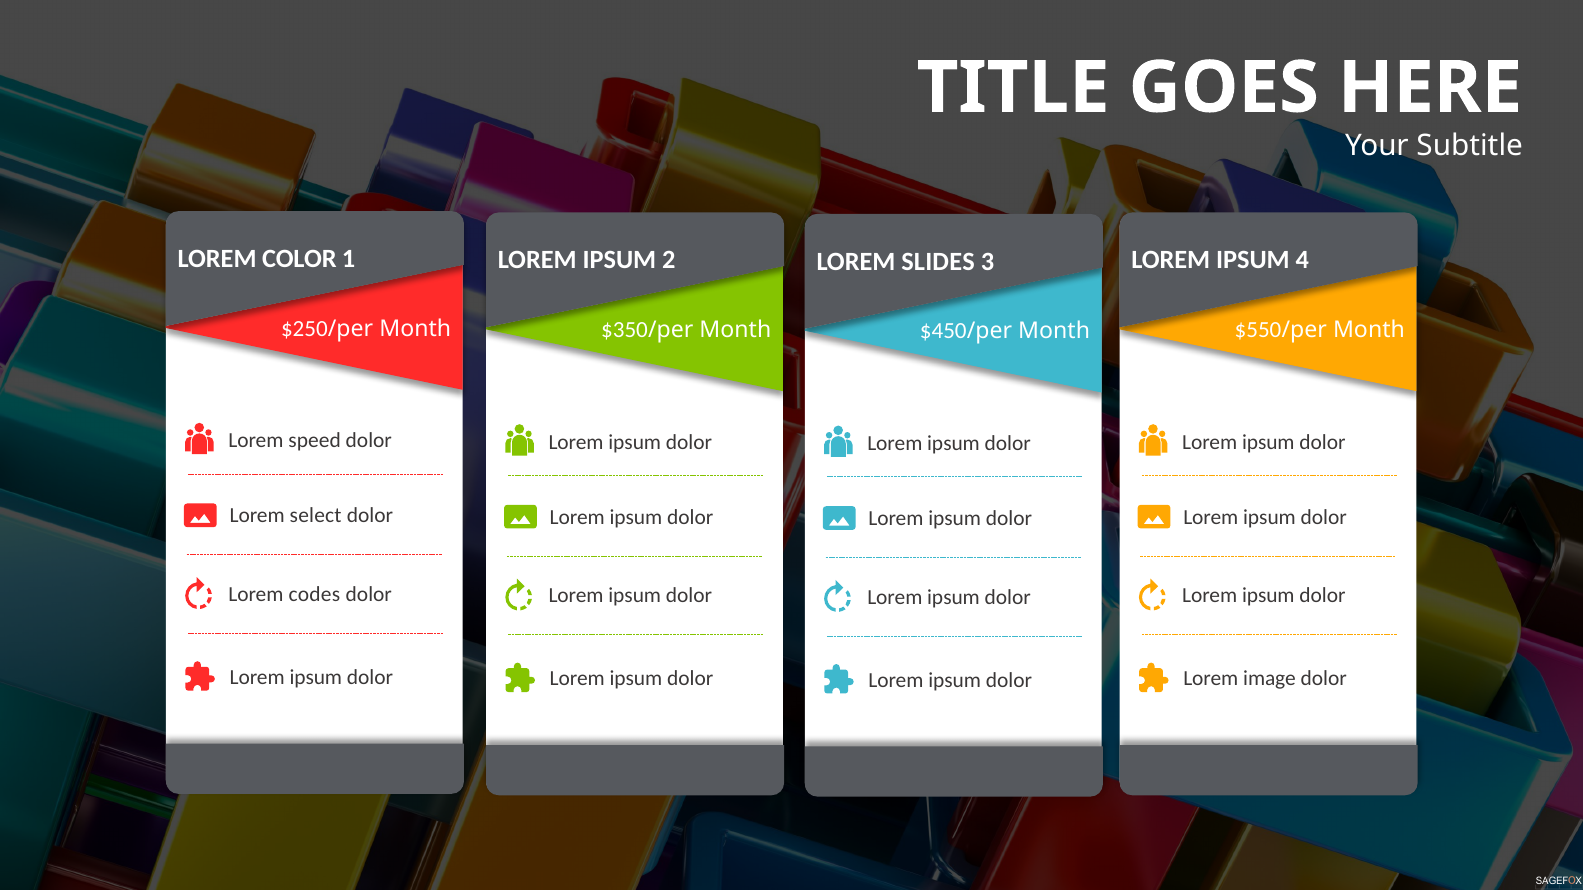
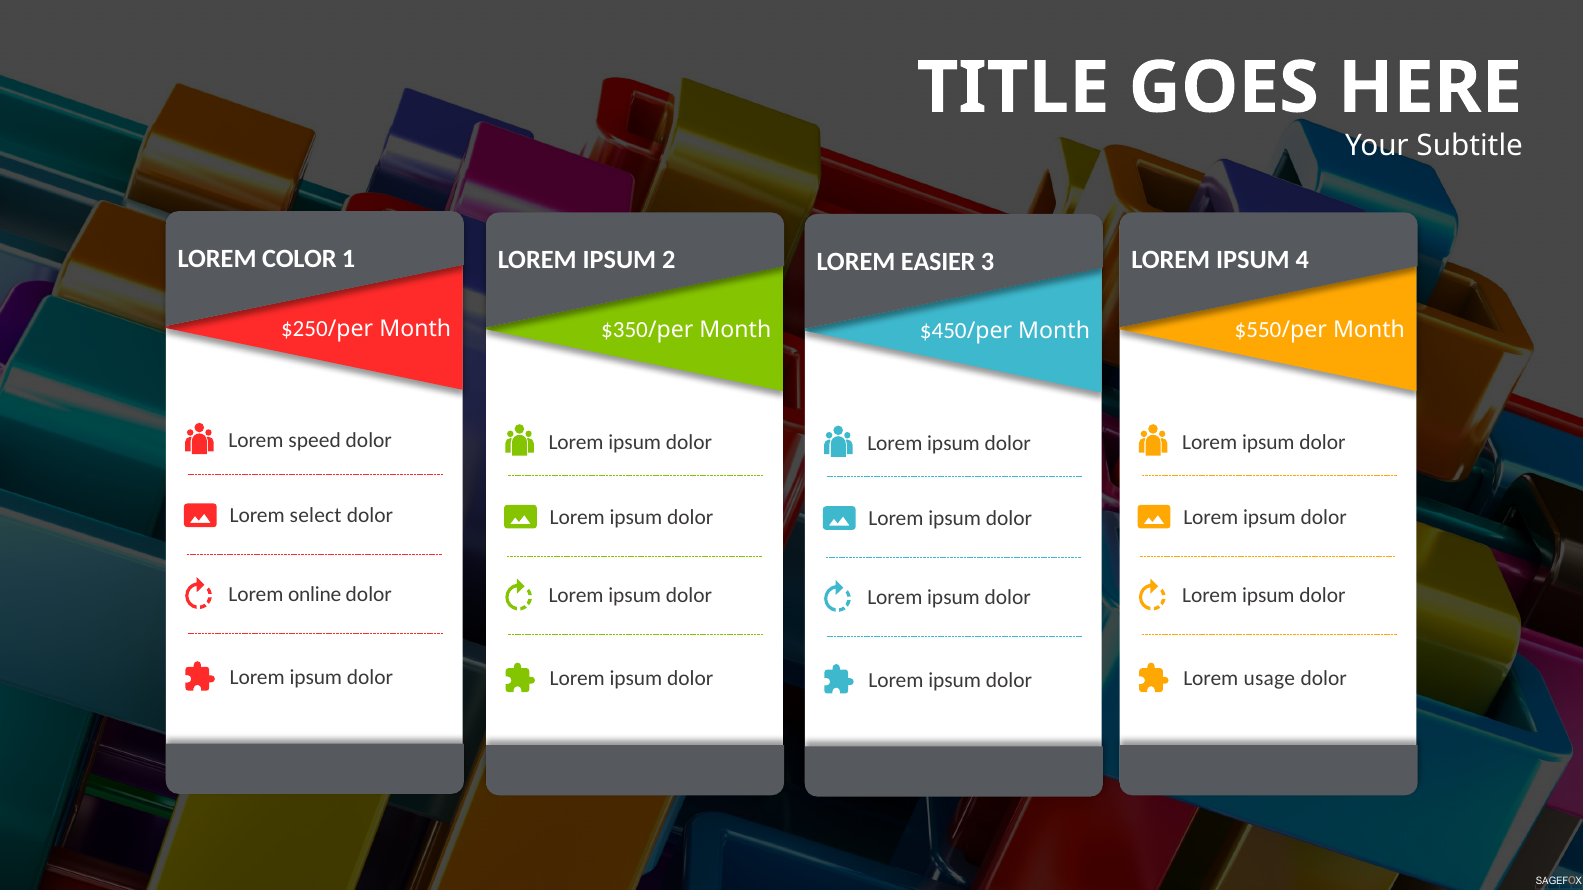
SLIDES: SLIDES -> EASIER (938, 262)
codes: codes -> online (315, 595)
image: image -> usage (1269, 679)
